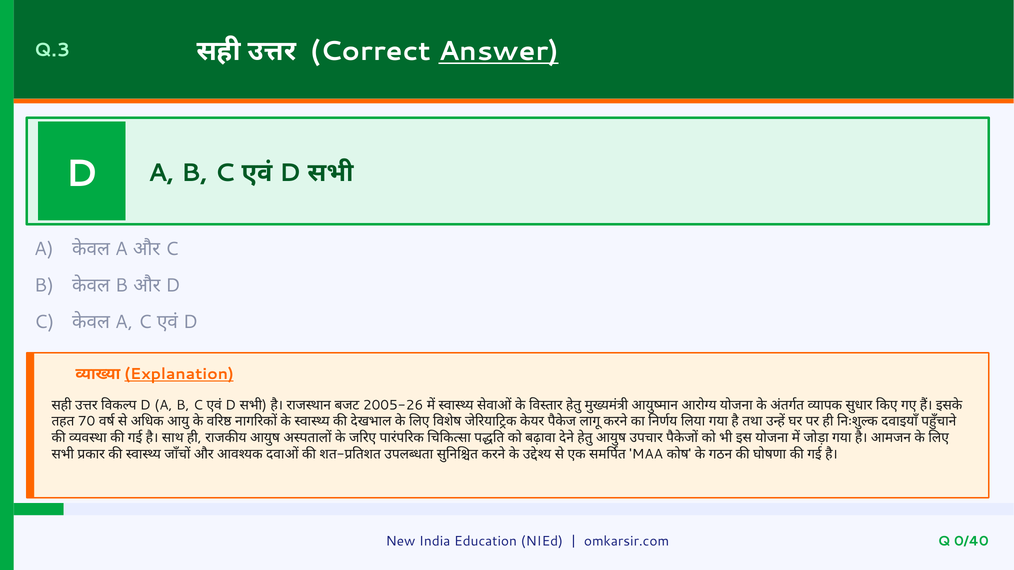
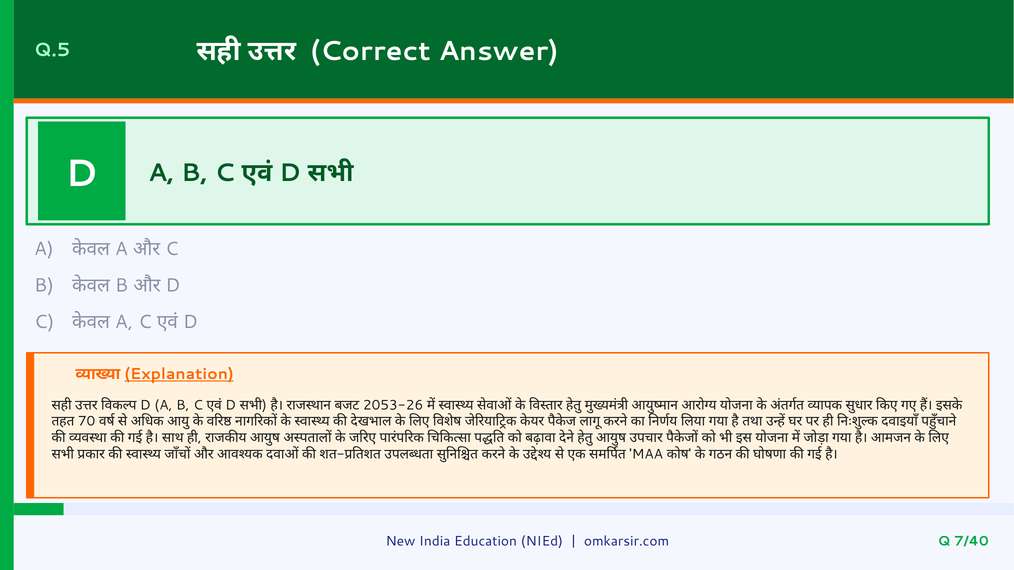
Q.3: Q.3 -> Q.5 (52, 50)
Answer underline: present -> none (499, 51)
2005-26: 2005-26 -> 2053-26 (393, 405)
0/40: 0/40 -> 7/40 (971, 542)
